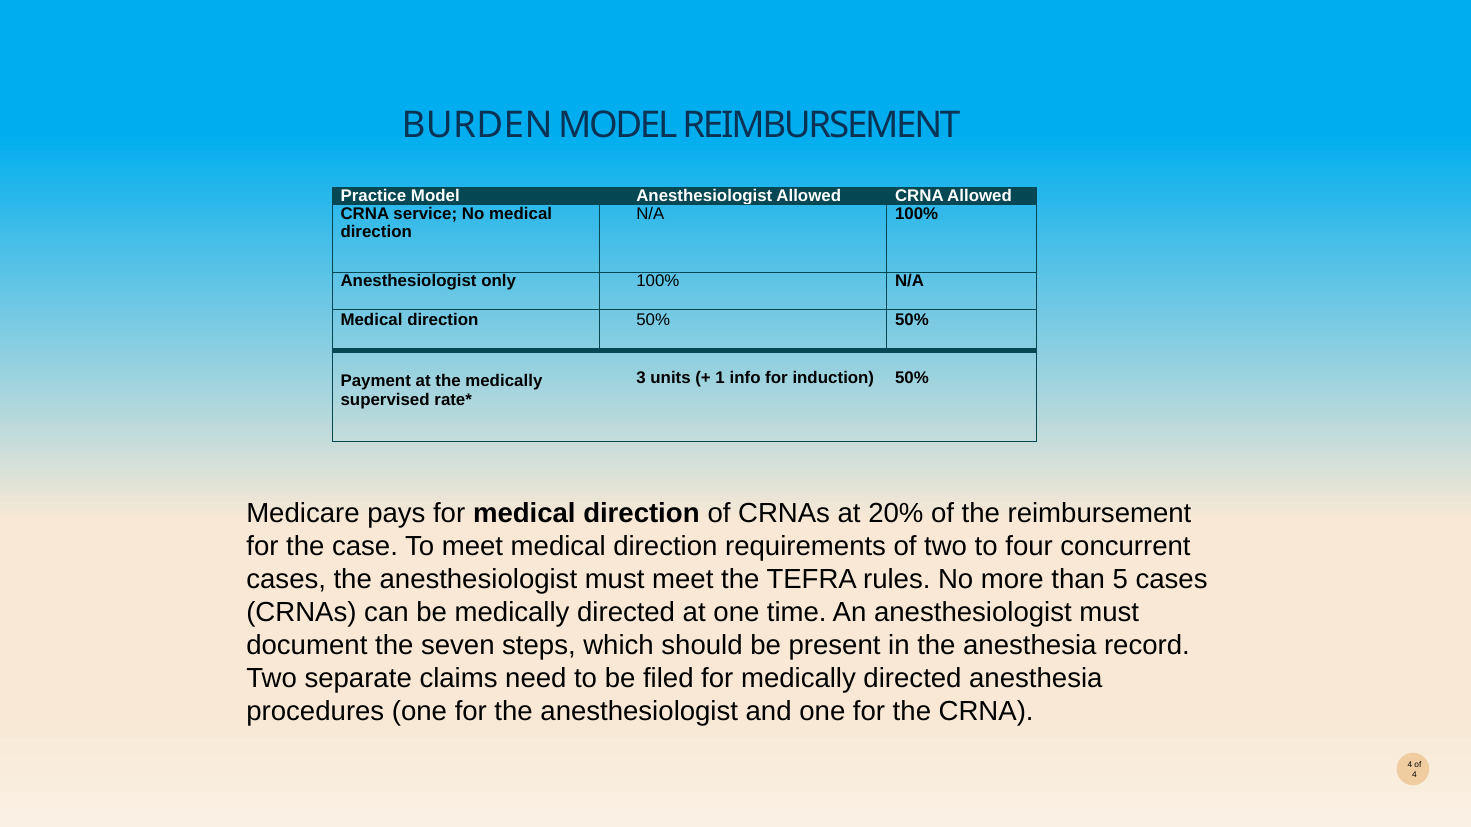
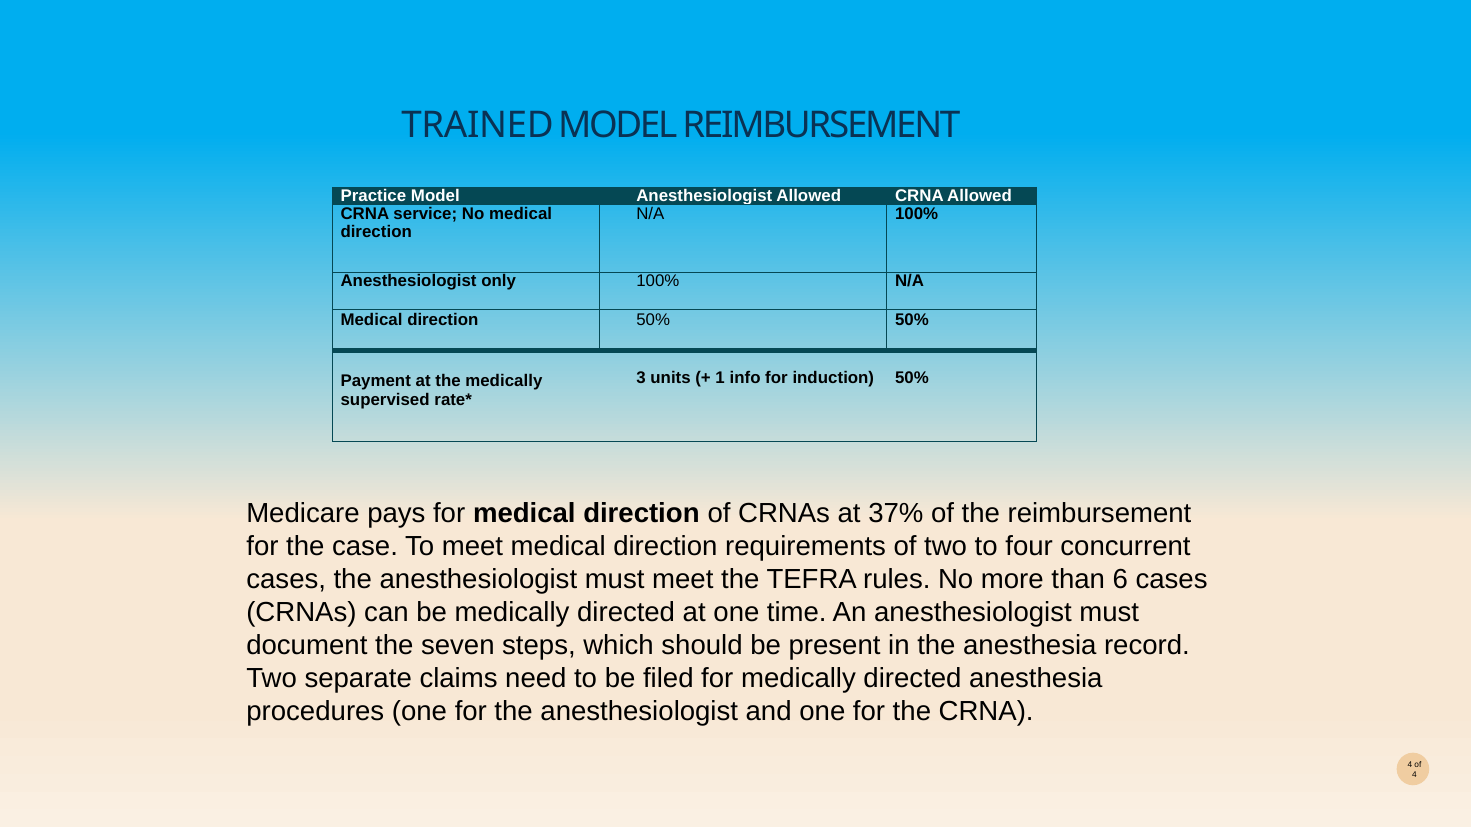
BURDEN: BURDEN -> TRAINED (477, 125)
20%: 20% -> 37% (896, 514)
5: 5 -> 6 (1120, 580)
